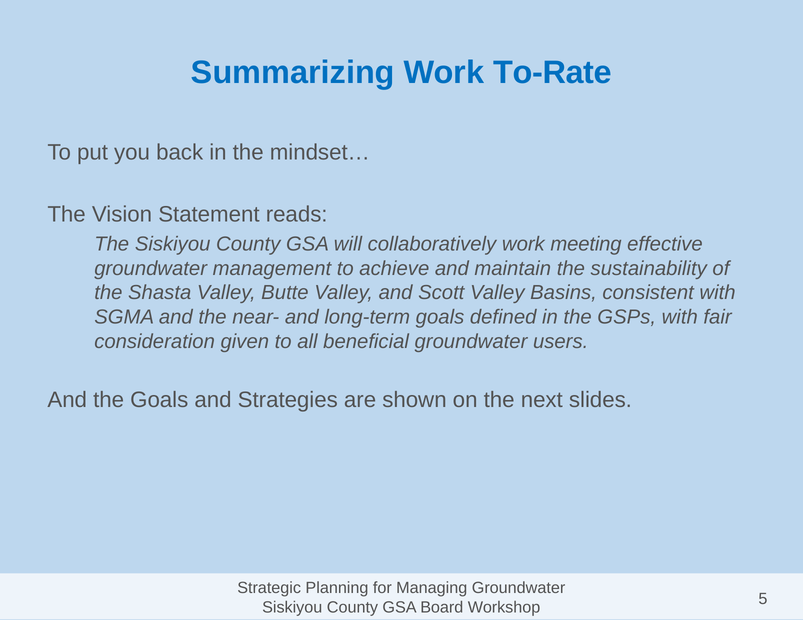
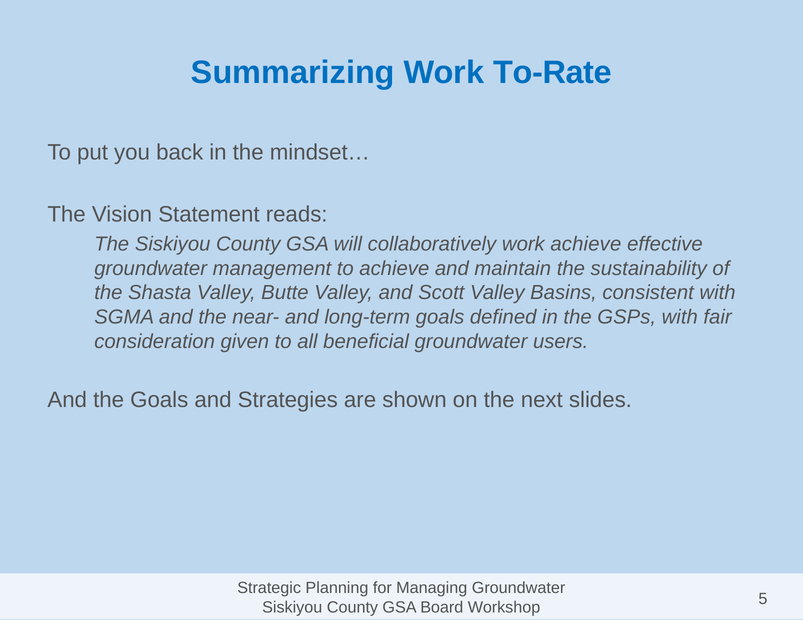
work meeting: meeting -> achieve (586, 244)
